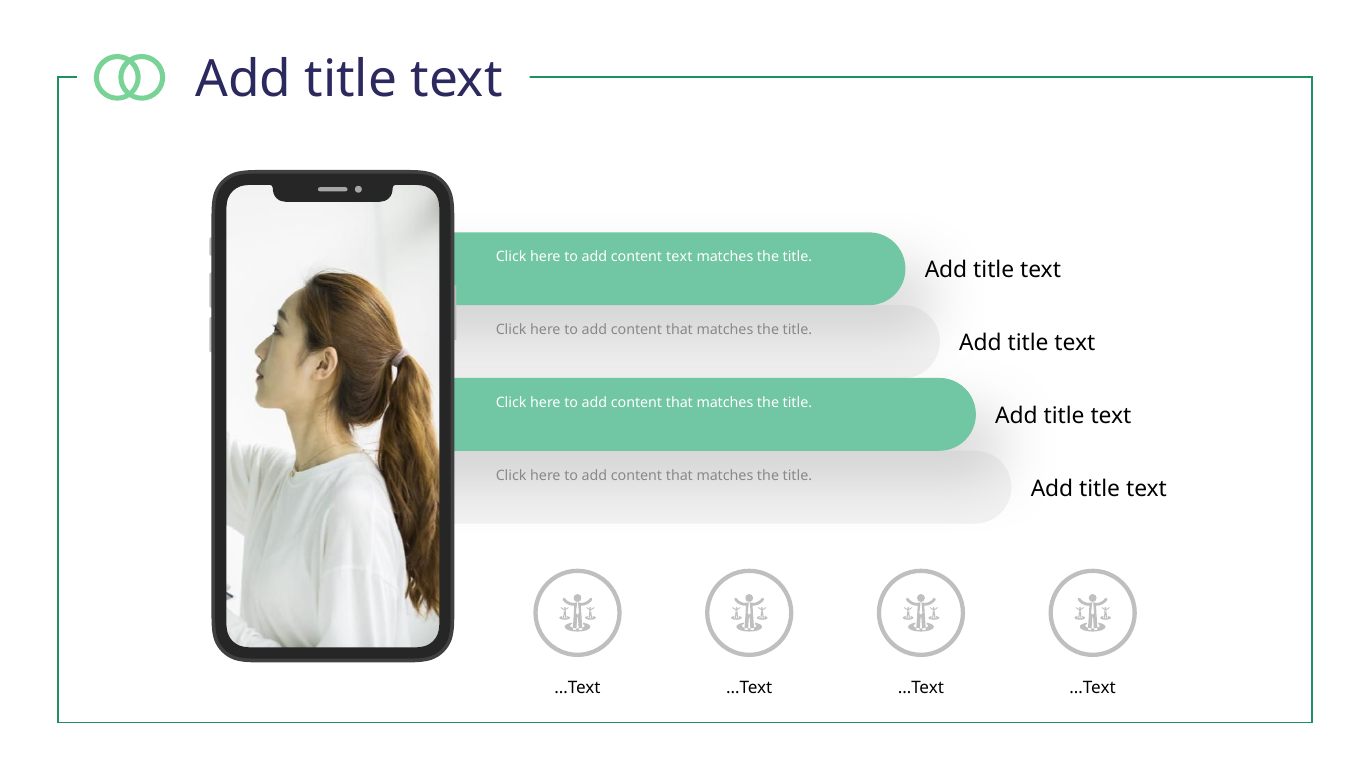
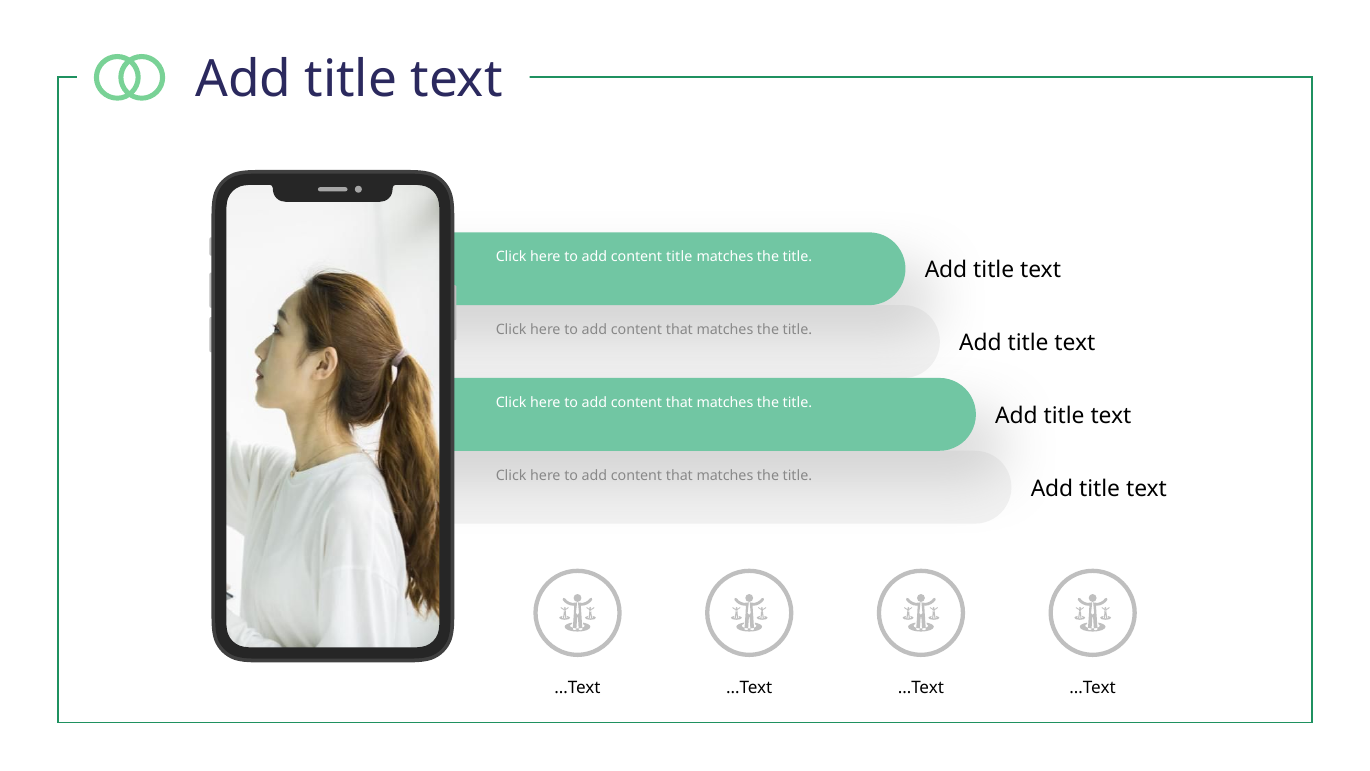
content text: text -> title (679, 257)
